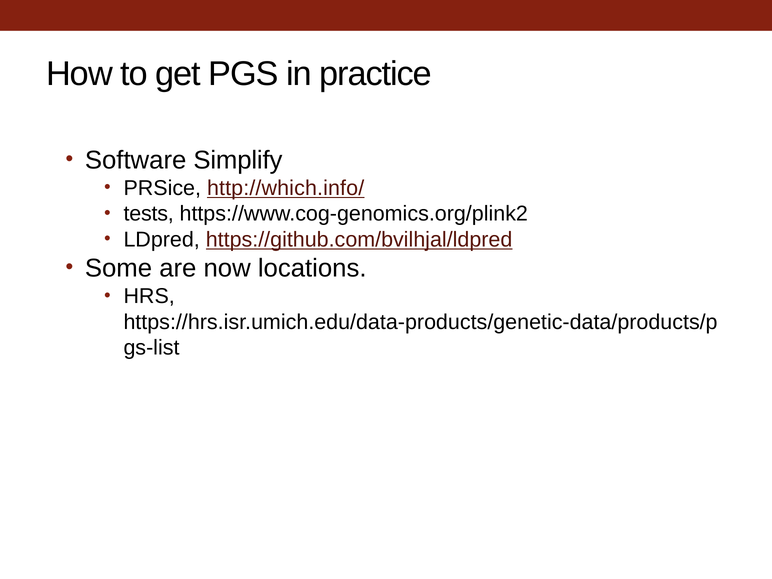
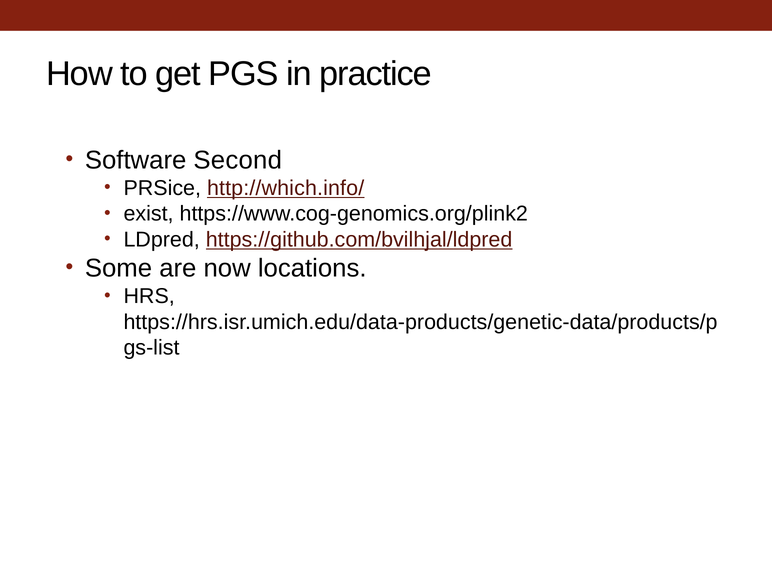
Simplify: Simplify -> Second (238, 160)
tests: tests -> exist (149, 214)
